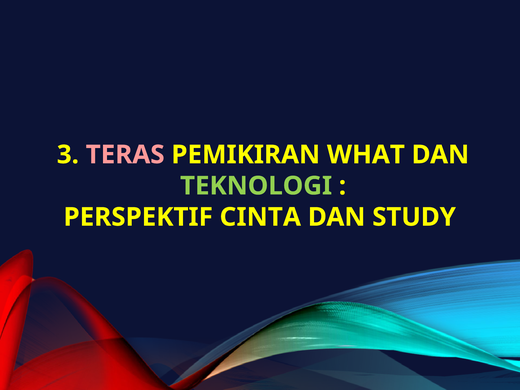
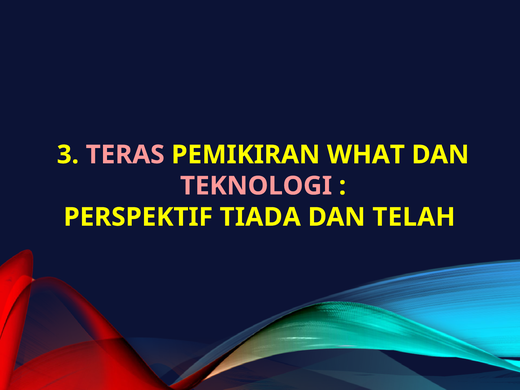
TEKNOLOGI colour: light green -> pink (256, 186)
CINTA: CINTA -> TIADA (260, 217)
STUDY: STUDY -> TELAH (414, 217)
